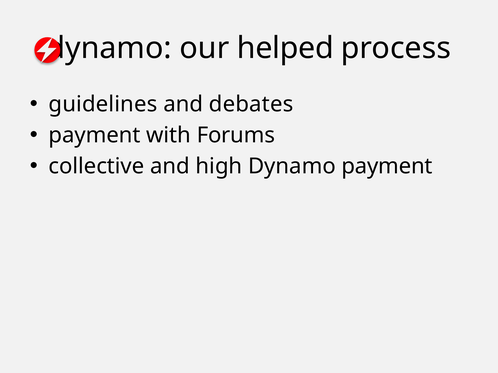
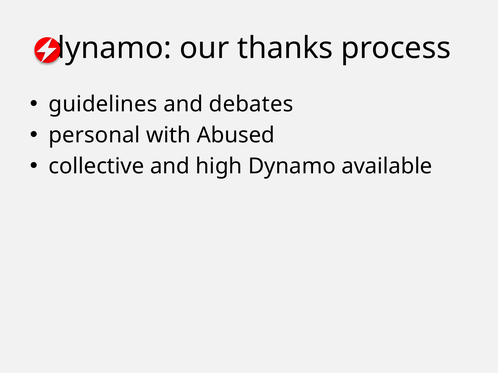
helped: helped -> thanks (285, 48)
payment: payment -> personal (94, 135)
Forums: Forums -> Abused (236, 135)
Dynamo payment: payment -> available (387, 166)
